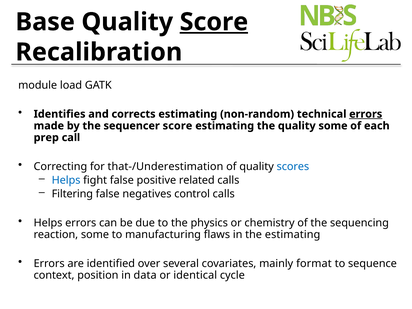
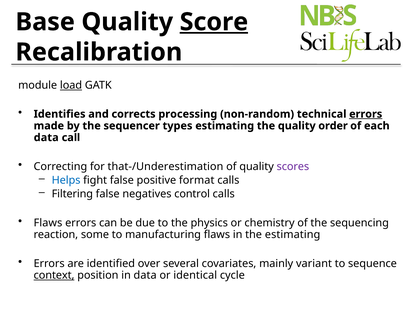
load underline: none -> present (71, 85)
corrects estimating: estimating -> processing (188, 114)
sequencer score: score -> types (178, 126)
quality some: some -> order (333, 126)
prep: prep -> data (46, 138)
scores colour: blue -> purple (293, 166)
related: related -> format (197, 180)
Helps: Helps -> Flaws (48, 223)
format: format -> variant (314, 263)
context underline: none -> present (54, 275)
